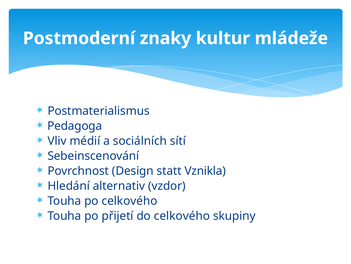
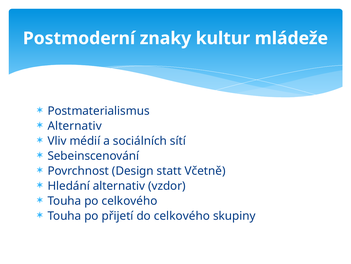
Pedagoga: Pedagoga -> Alternativ (75, 126)
Vznikla: Vznikla -> Včetně (205, 171)
